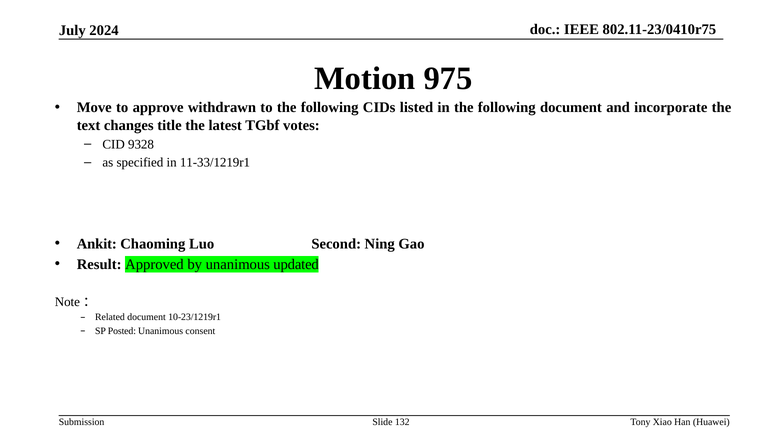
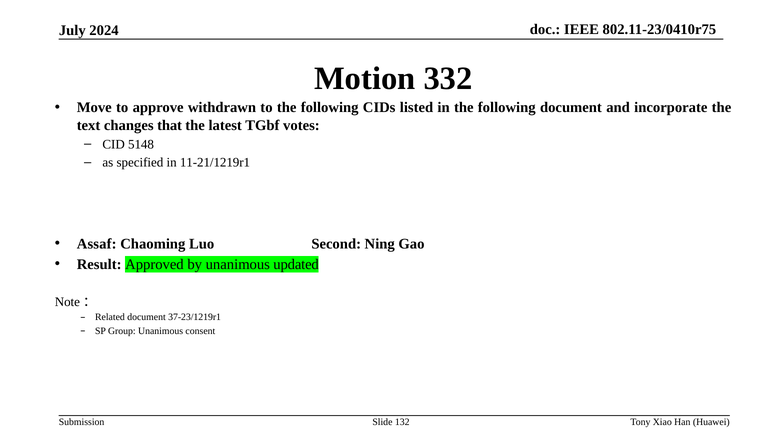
975: 975 -> 332 (448, 79)
title: title -> that (170, 125)
9328: 9328 -> 5148 (141, 144)
11-33/1219r1: 11-33/1219r1 -> 11-21/1219r1 (215, 163)
Ankit: Ankit -> Assaf (97, 244)
10-23/1219r1: 10-23/1219r1 -> 37-23/1219r1 (195, 317)
Posted: Posted -> Group (122, 331)
